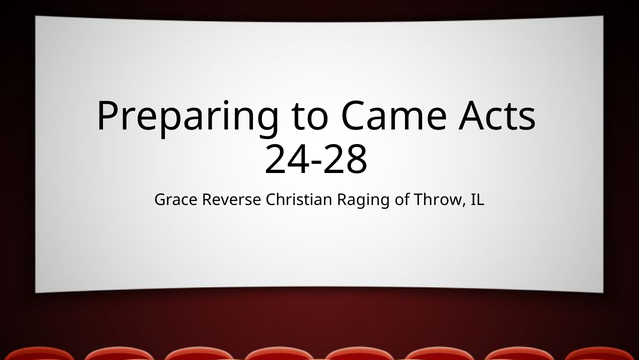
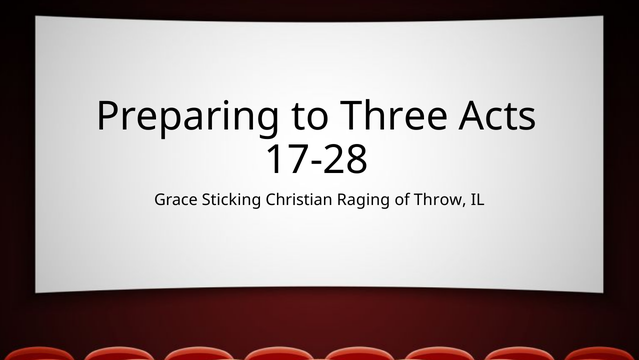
Came: Came -> Three (394, 117)
24-28: 24-28 -> 17-28 (317, 160)
Reverse: Reverse -> Sticking (232, 200)
